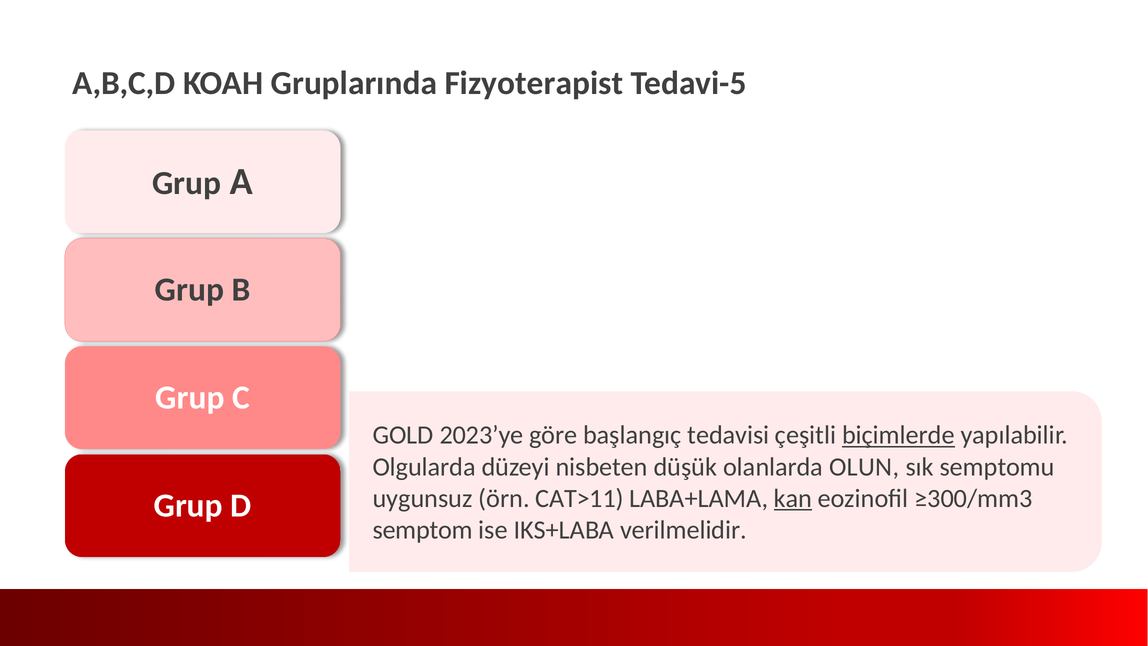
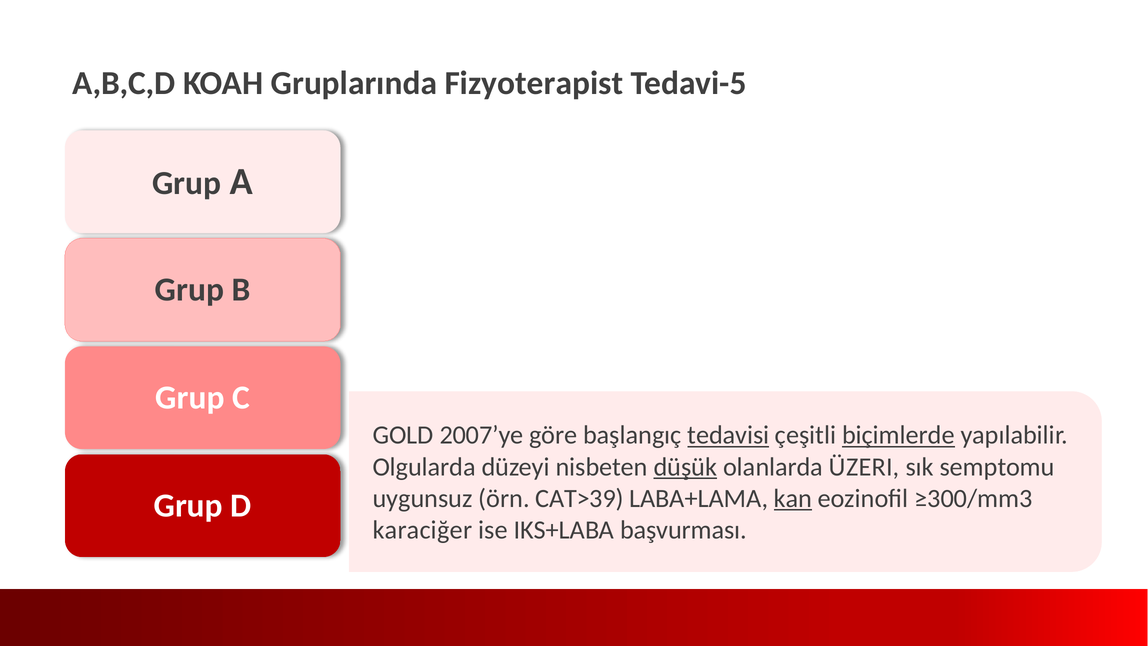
2023’ye: 2023’ye -> 2007’ye (481, 435)
tedavisi underline: none -> present (728, 435)
düşük underline: none -> present (685, 467)
OLUN: OLUN -> ÜZERI (864, 467)
CAT>11: CAT>11 -> CAT>39 (579, 498)
semptom: semptom -> karaciğer (422, 530)
verilmelidir: verilmelidir -> başvurması (683, 530)
